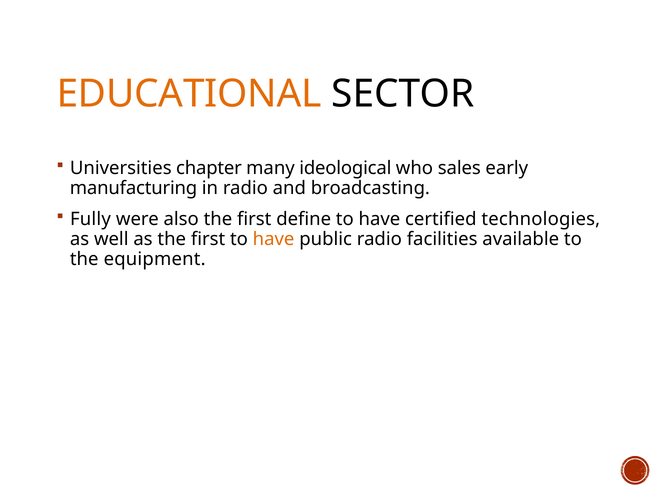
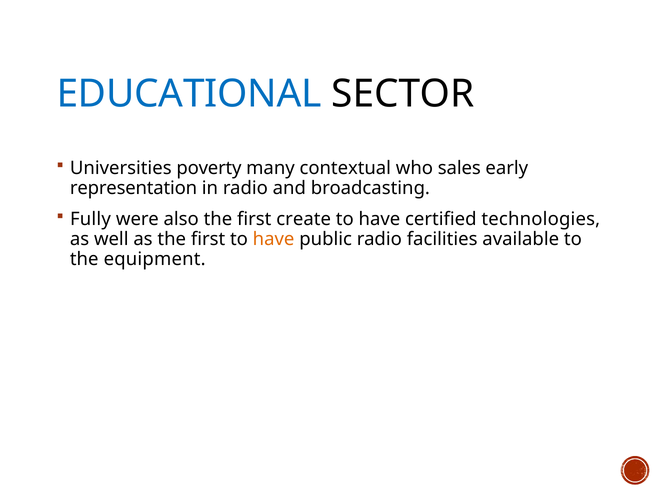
EDUCATIONAL colour: orange -> blue (189, 94)
chapter: chapter -> poverty (209, 168)
ideological: ideological -> contextual (345, 168)
manufacturing: manufacturing -> representation (134, 188)
define: define -> create (304, 219)
